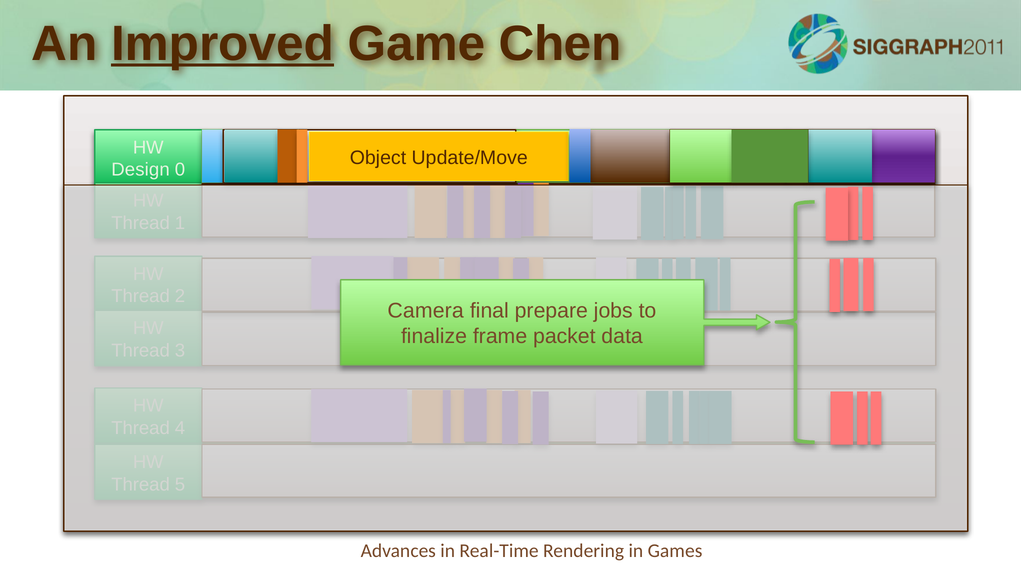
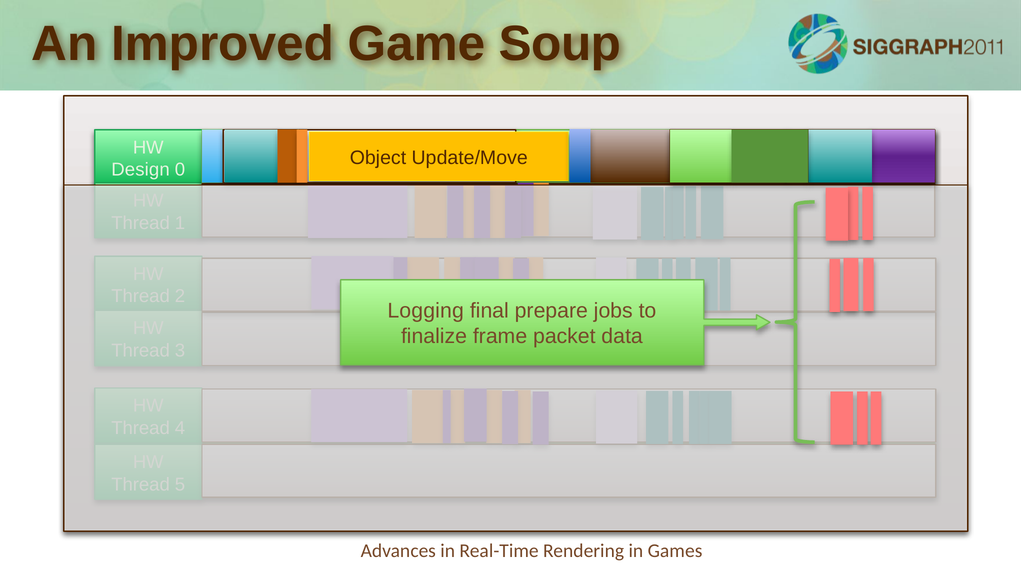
Improved underline: present -> none (223, 44)
Chen: Chen -> Soup (560, 44)
Camera: Camera -> Logging (426, 311)
